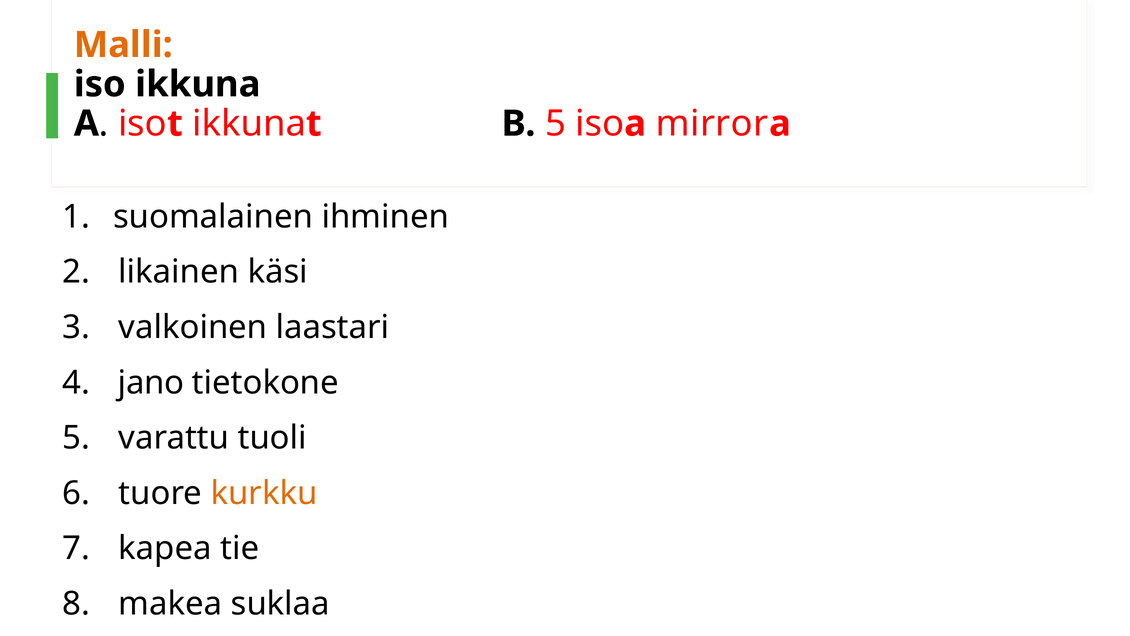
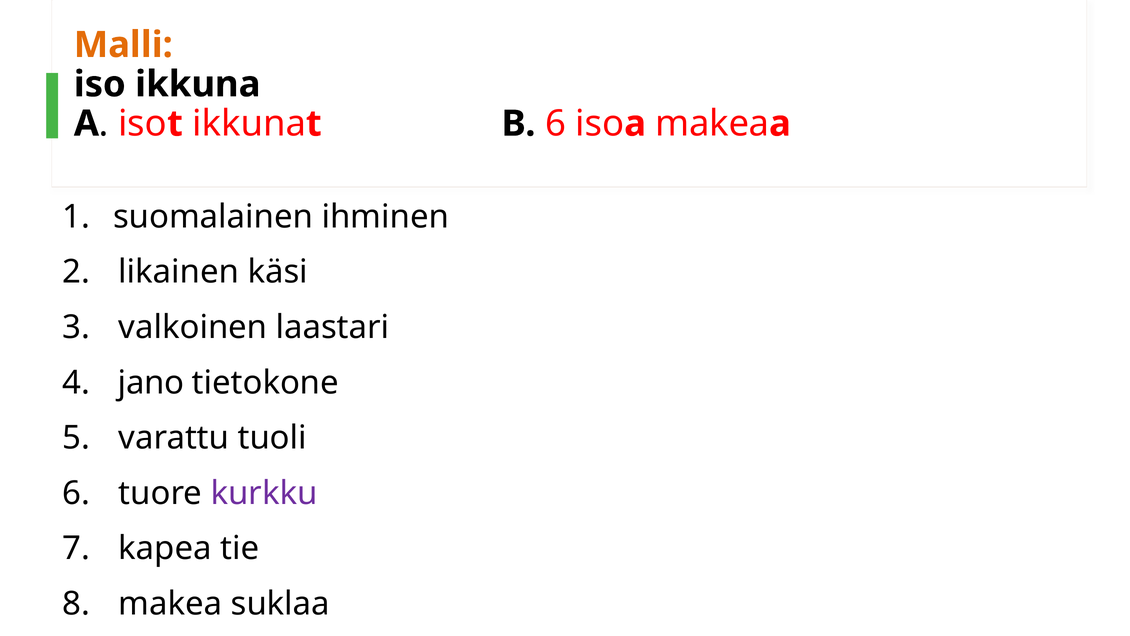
B 5: 5 -> 6 (555, 124)
a mirror: mirror -> makea (712, 124)
kurkku colour: orange -> purple (264, 493)
